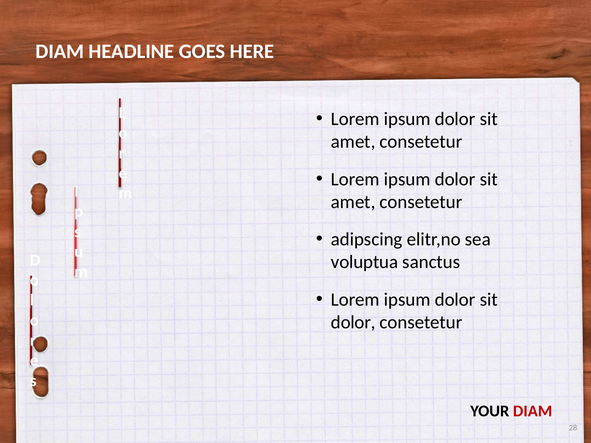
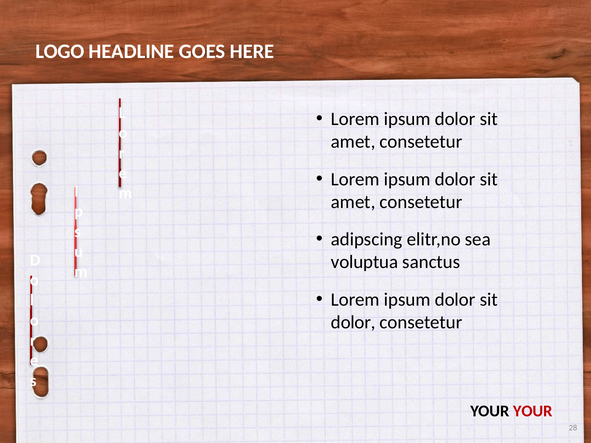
DIAM: DIAM -> LOGO (60, 52)
YOUR DIAM: DIAM -> YOUR (533, 411)
